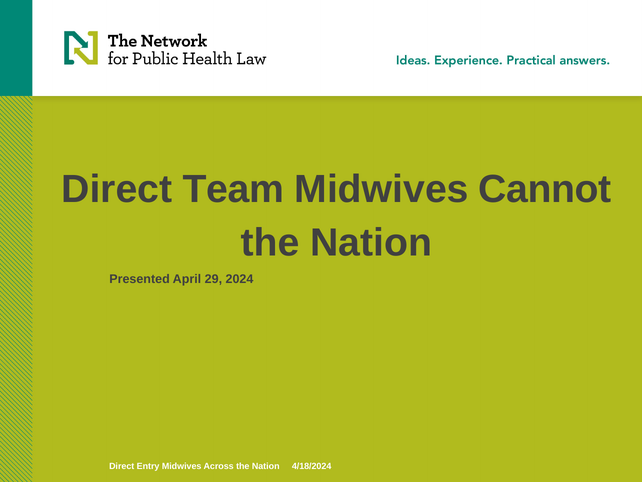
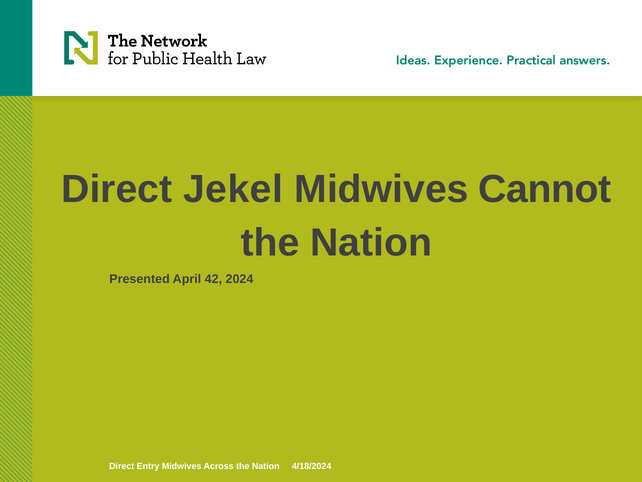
Team: Team -> Jekel (233, 189)
29: 29 -> 42 (213, 279)
